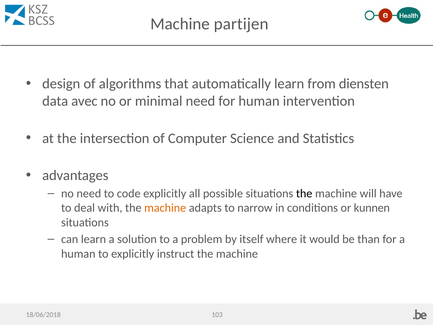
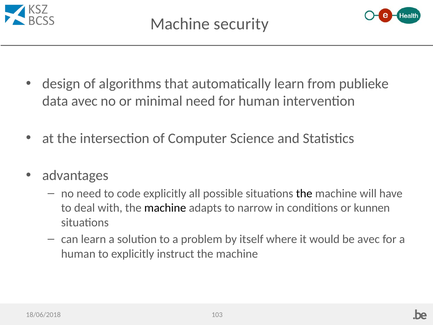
partijen: partijen -> security (241, 24)
diensten: diensten -> publieke (364, 84)
machine colour: orange -> black (165, 208)
be than: than -> avec (369, 239)
